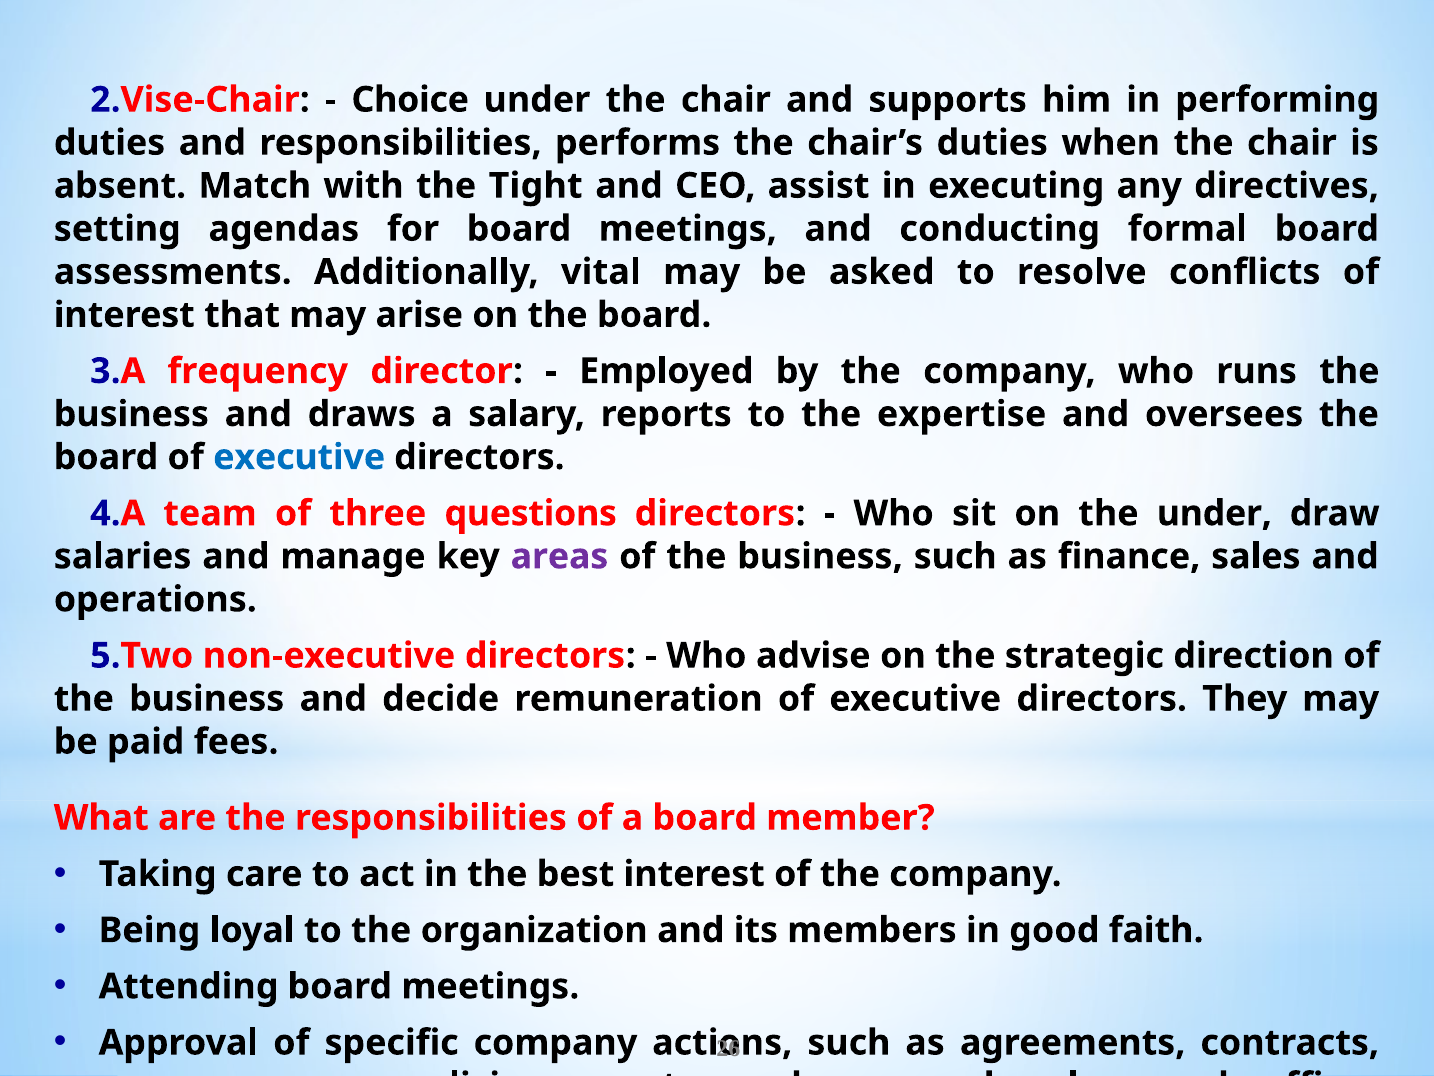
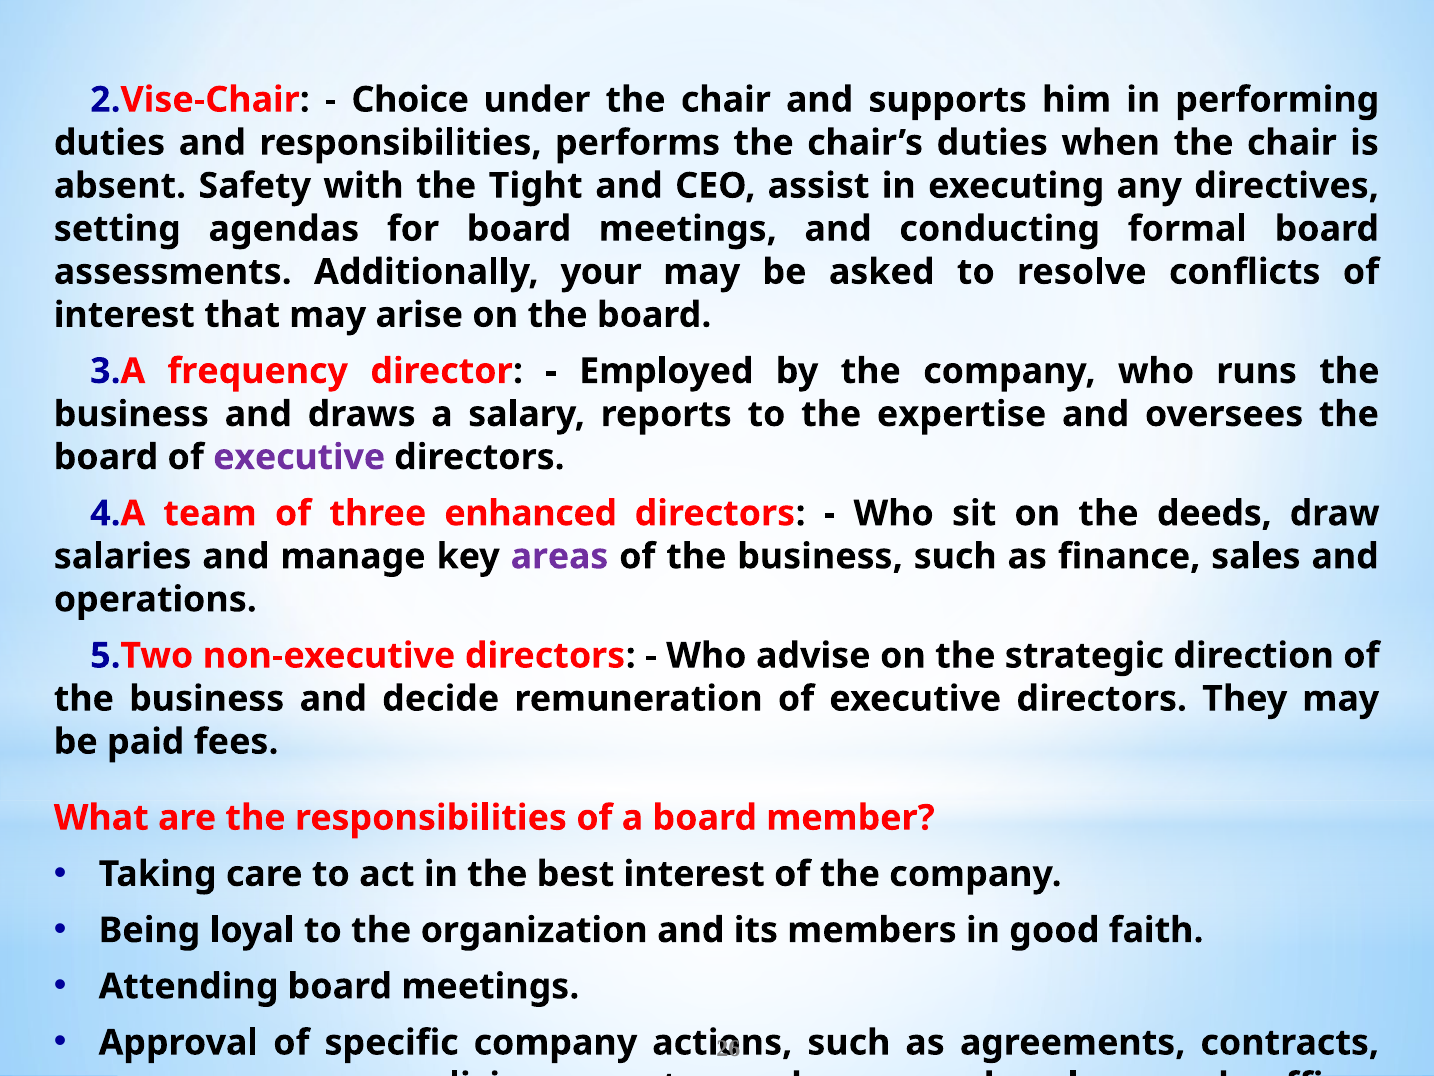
Match: Match -> Safety (255, 186)
vital: vital -> your (601, 272)
executive colour: blue -> purple (299, 457)
questions: questions -> enhanced (531, 513)
the under: under -> deeds (1214, 513)
